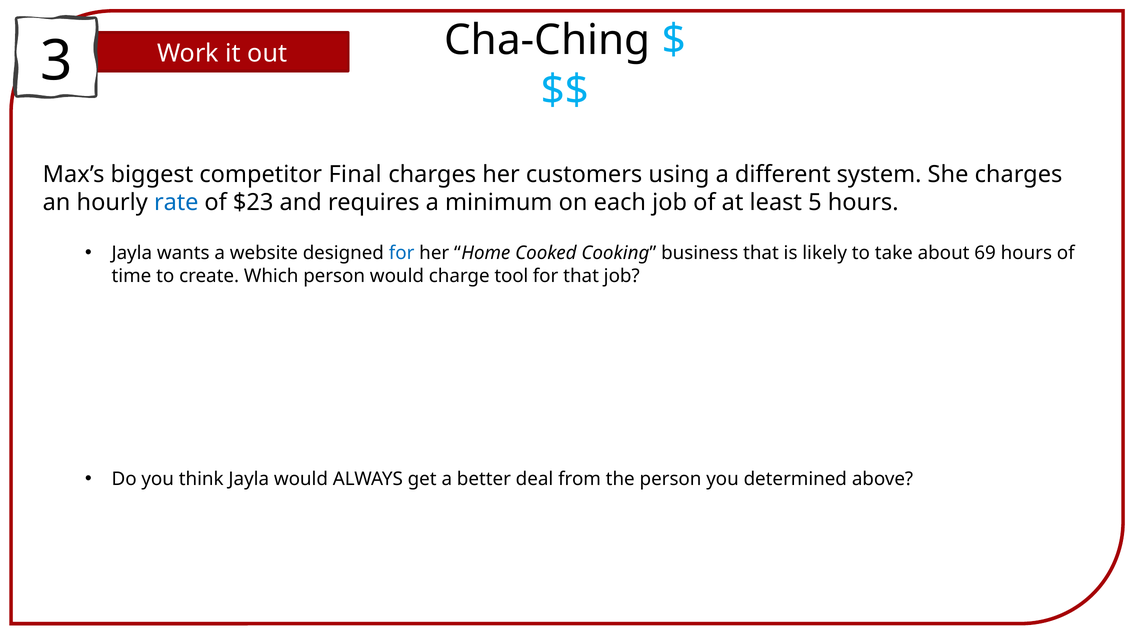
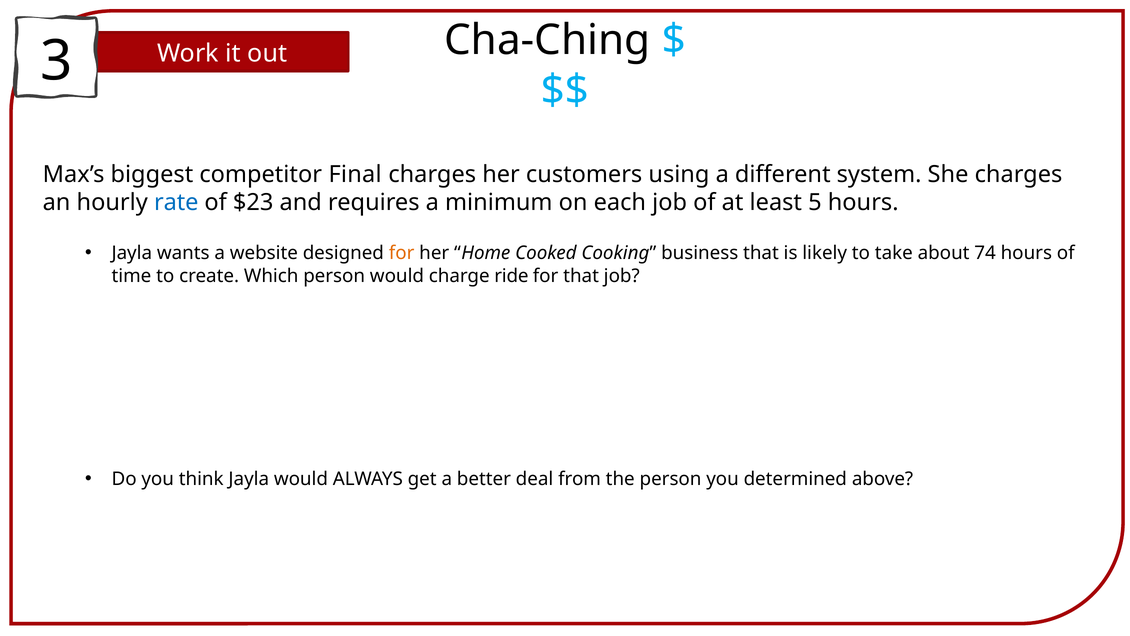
for colour: blue -> orange (402, 253)
69: 69 -> 74 (985, 253)
tool: tool -> ride (511, 276)
